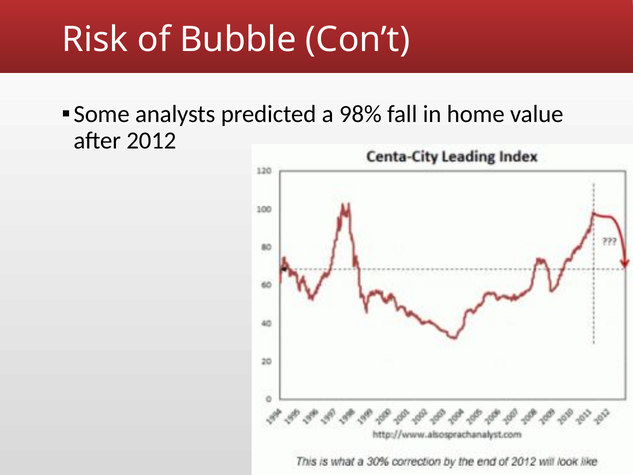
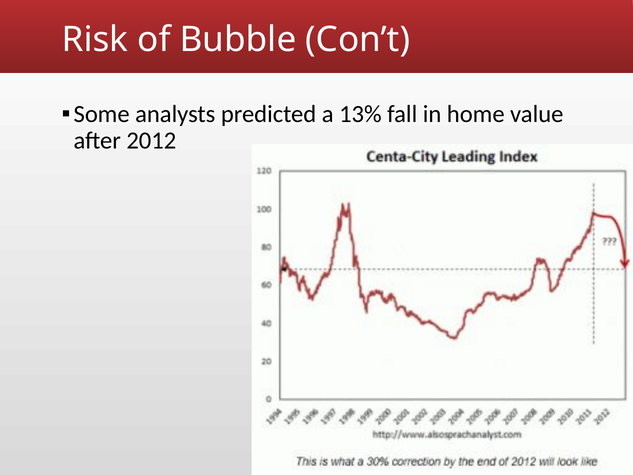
98%: 98% -> 13% (360, 114)
